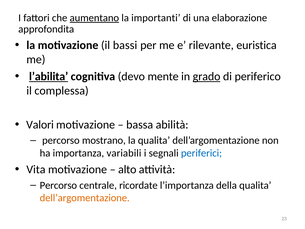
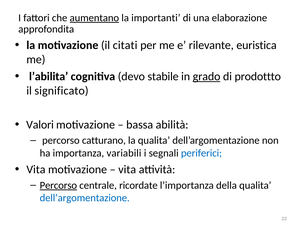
bassi: bassi -> citati (125, 45)
l’abilita underline: present -> none (49, 76)
mente: mente -> stabile (163, 76)
periferico: periferico -> prodottto (258, 76)
complessa: complessa -> significato (61, 91)
mostrano: mostrano -> catturano (104, 140)
alto: alto -> vita (127, 169)
Percorso underline: none -> present (58, 185)
dell’argomentazione colour: orange -> blue (85, 198)
